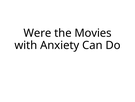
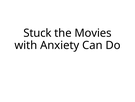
Were: Were -> Stuck (37, 33)
